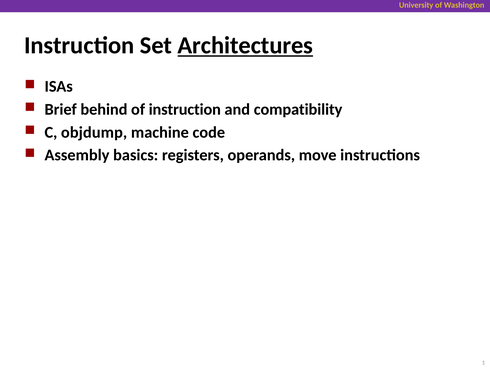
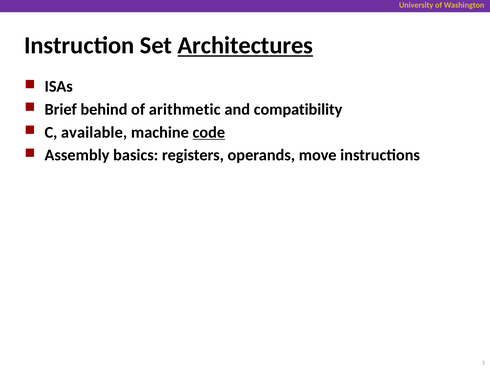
of instruction: instruction -> arithmetic (185, 109)
objdump: objdump -> available (94, 132)
code underline: none -> present (209, 132)
